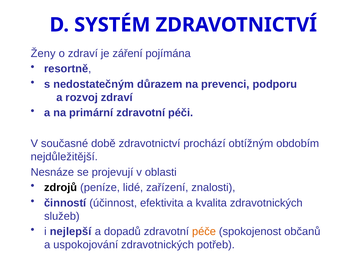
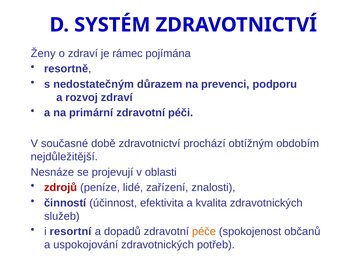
záření: záření -> rámec (128, 54)
zdrojů colour: black -> red (61, 188)
nejlepší: nejlepší -> resortní (71, 232)
